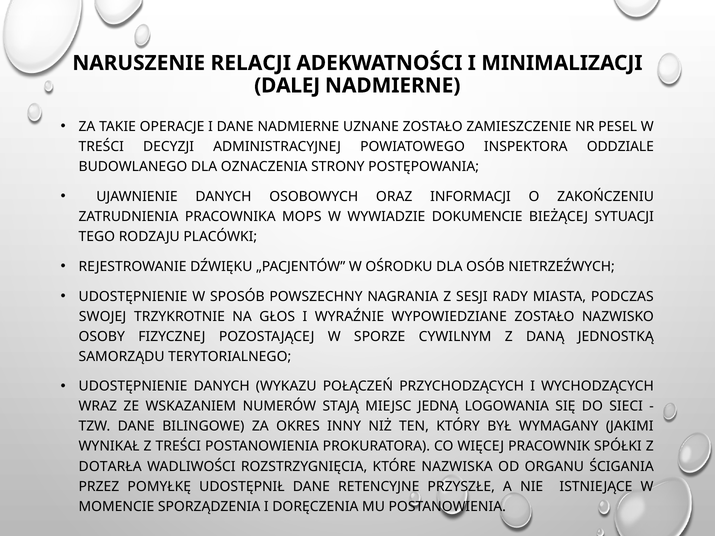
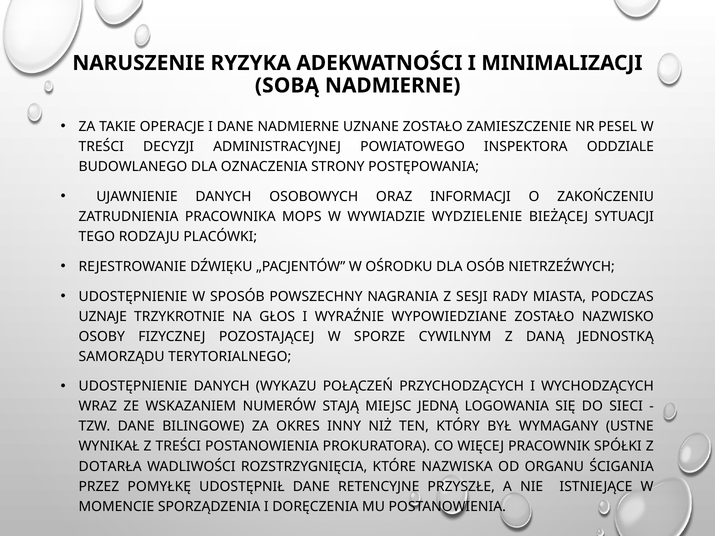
RELACJI: RELACJI -> RYZYKA (251, 63)
DALEJ: DALEJ -> SOBĄ (287, 86)
DOKUMENCIE: DOKUMENCIE -> WYDZIELENIE (477, 217)
SWOJEJ: SWOJEJ -> UZNAJE (103, 317)
JAKIMI: JAKIMI -> USTNE (630, 427)
